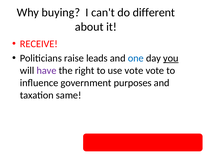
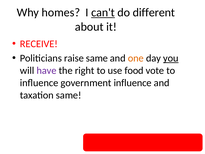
buying: buying -> homes (61, 12)
can't underline: none -> present (103, 12)
raise leads: leads -> same (97, 58)
one colour: blue -> orange (136, 58)
use vote: vote -> food (134, 70)
government purposes: purposes -> influence (133, 83)
